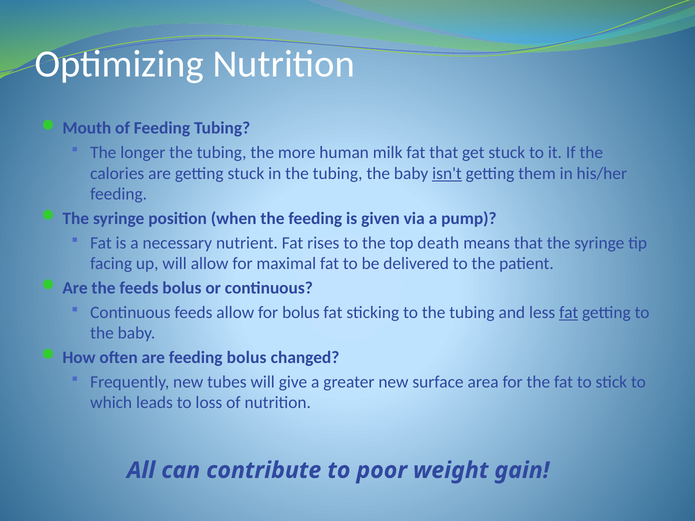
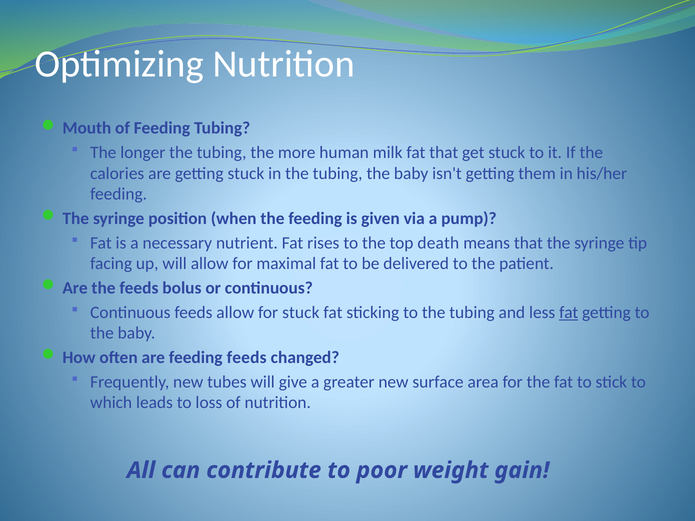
isn't underline: present -> none (447, 173)
for bolus: bolus -> stuck (301, 312)
feeding bolus: bolus -> feeds (247, 358)
